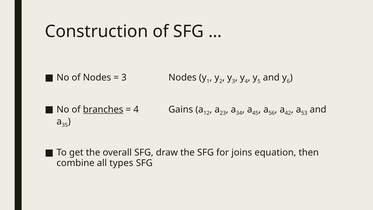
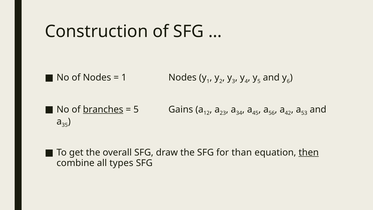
3: 3 -> 1 (124, 78)
4: 4 -> 5 (136, 109)
joins: joins -> than (242, 152)
then underline: none -> present (309, 152)
